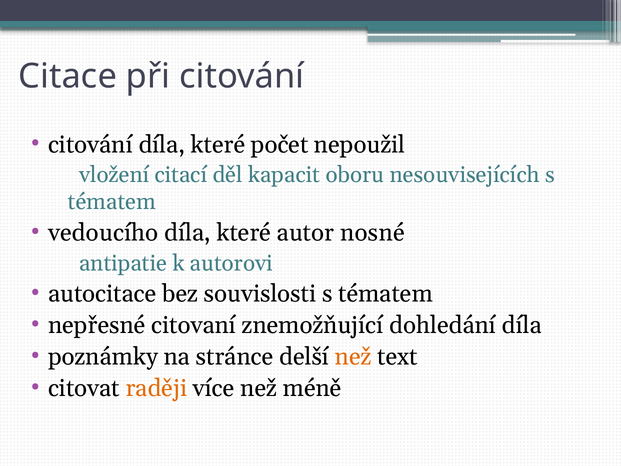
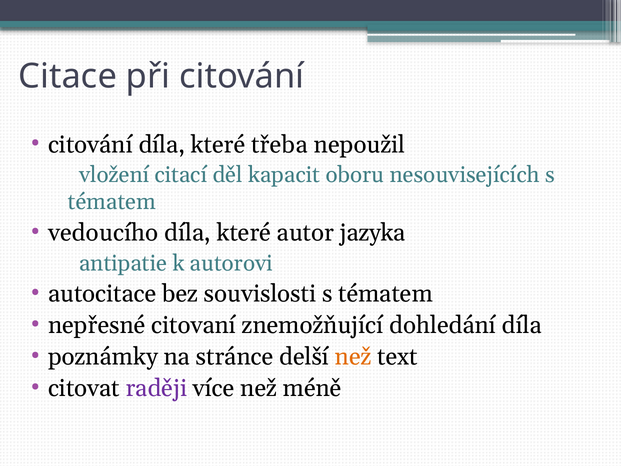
počet: počet -> třeba (279, 144)
nosné: nosné -> jazyka (373, 233)
raději colour: orange -> purple (156, 388)
